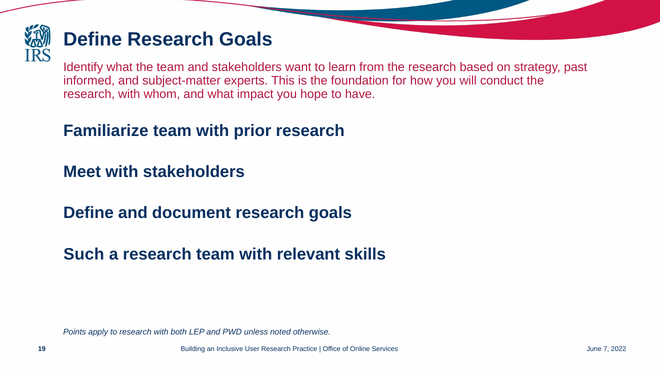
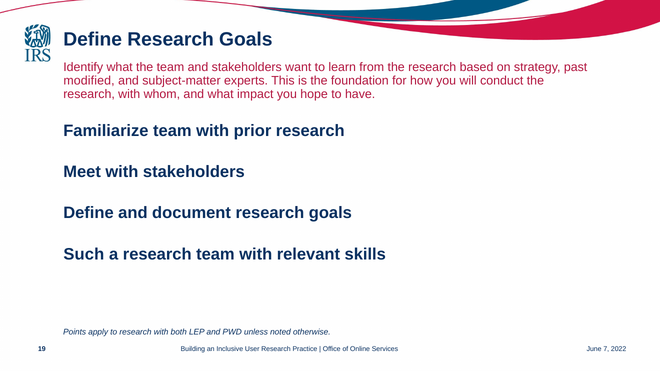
informed: informed -> modified (89, 81)
